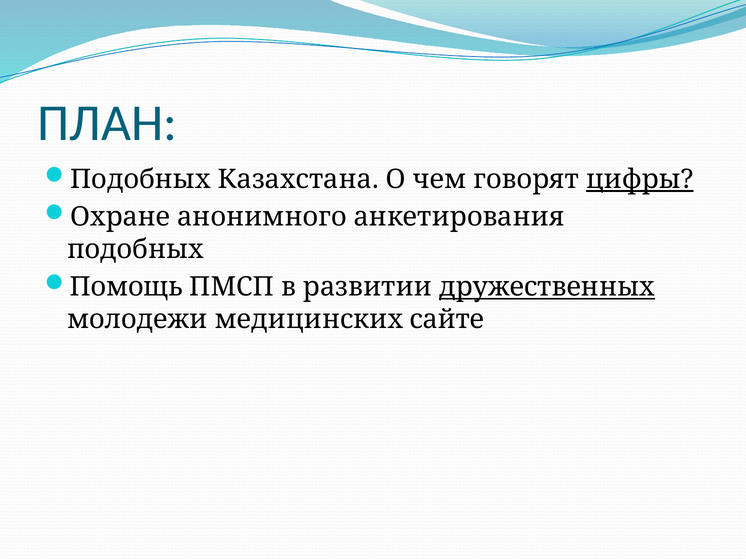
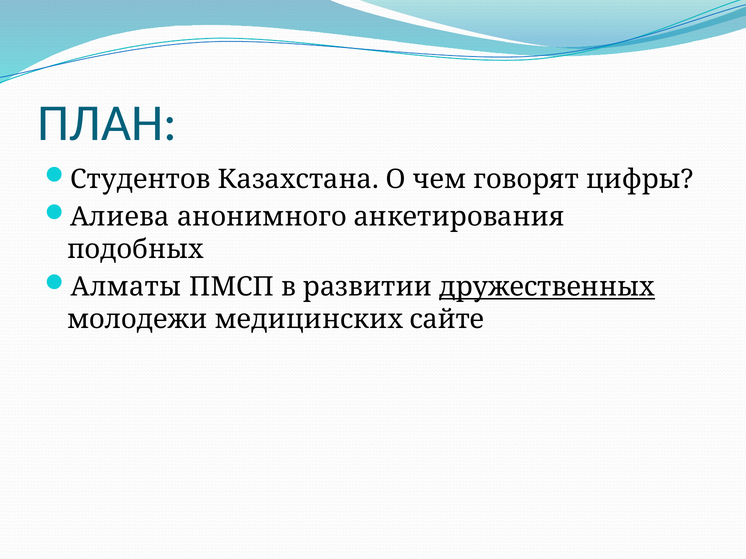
Подобных: Подобных -> Студентов (140, 180)
цифры underline: present -> none (640, 180)
Охране: Охране -> Алиева (120, 217)
Помощь: Помощь -> Алматы (126, 287)
